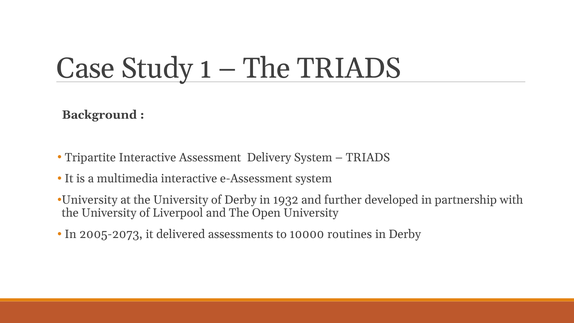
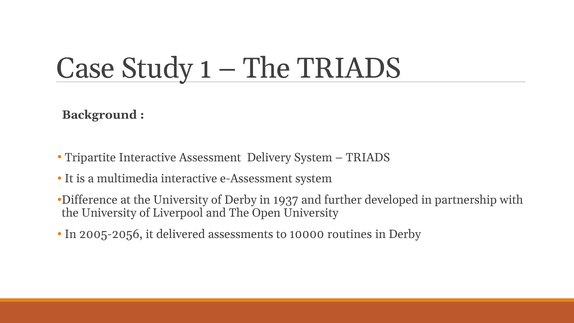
University: University -> Difference (90, 200)
1932: 1932 -> 1937 (286, 200)
2005-2073: 2005-2073 -> 2005-2056 (111, 234)
